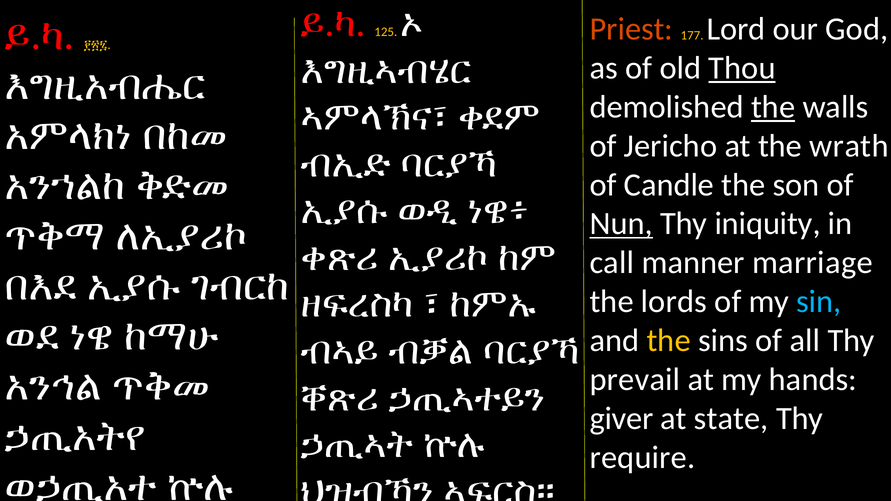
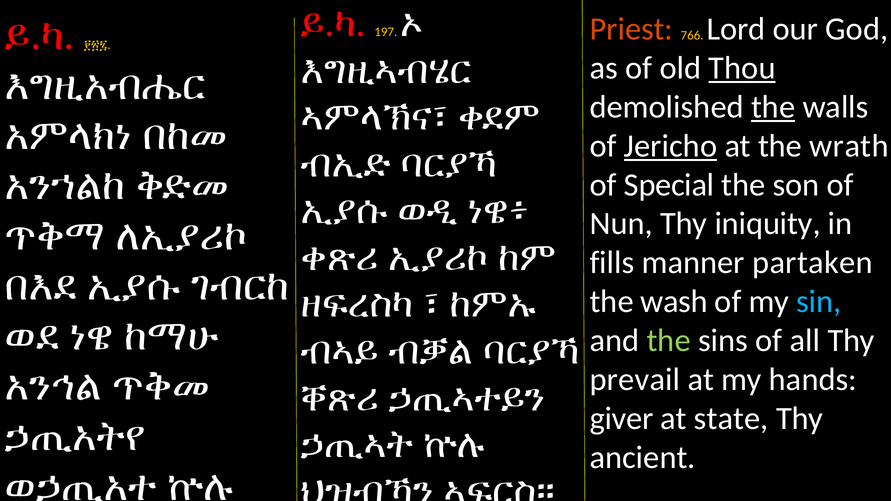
125: 125 -> 197 (386, 32)
177: 177 -> 766 (692, 35)
Jericho underline: none -> present (671, 146)
Candle: Candle -> Special (669, 185)
Nun underline: present -> none (621, 224)
call: call -> fills (612, 263)
marriage: marriage -> partaken (812, 263)
lords: lords -> wash (674, 302)
the colour: yellow -> light green (669, 341)
require: require -> ancient (643, 458)
